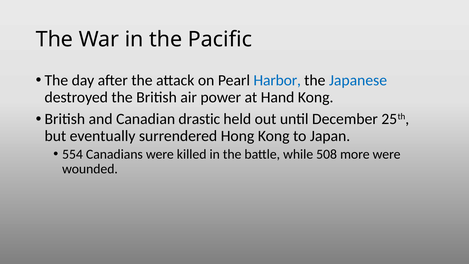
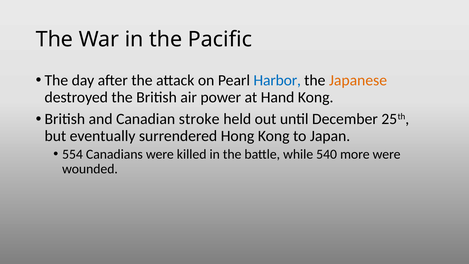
Japanese colour: blue -> orange (358, 80)
drastic: drastic -> stroke (199, 119)
508: 508 -> 540 (327, 154)
